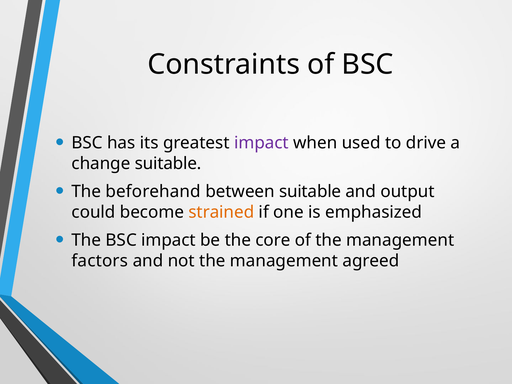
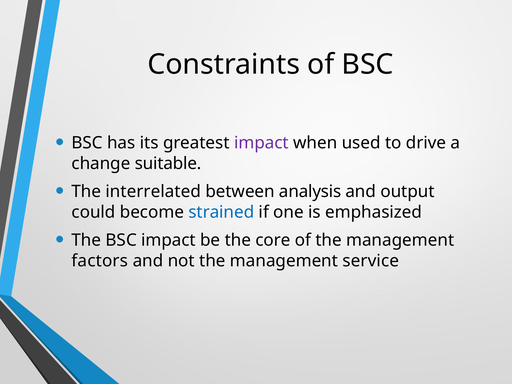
beforehand: beforehand -> interrelated (153, 192)
between suitable: suitable -> analysis (310, 192)
strained colour: orange -> blue (221, 212)
agreed: agreed -> service (371, 261)
